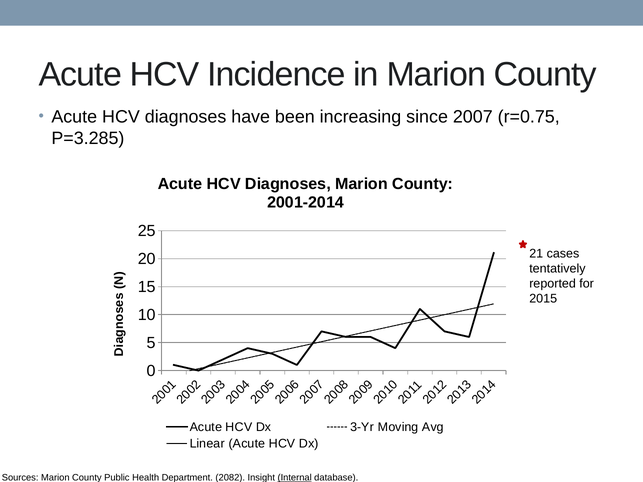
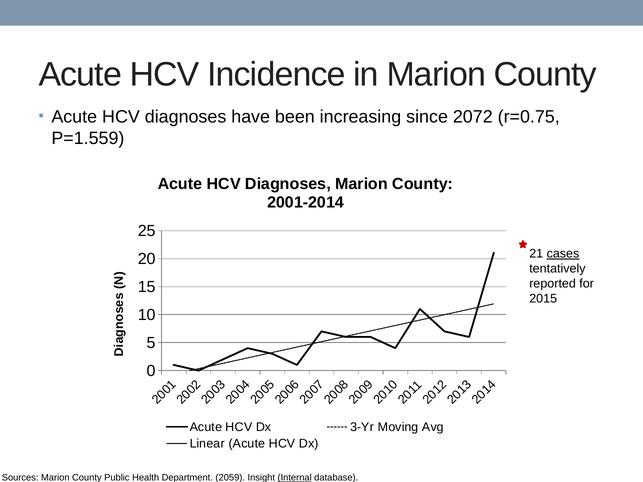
2007: 2007 -> 2072 (473, 117)
P=3.285: P=3.285 -> P=1.559 (88, 138)
cases underline: none -> present (563, 254)
2082: 2082 -> 2059 (230, 478)
